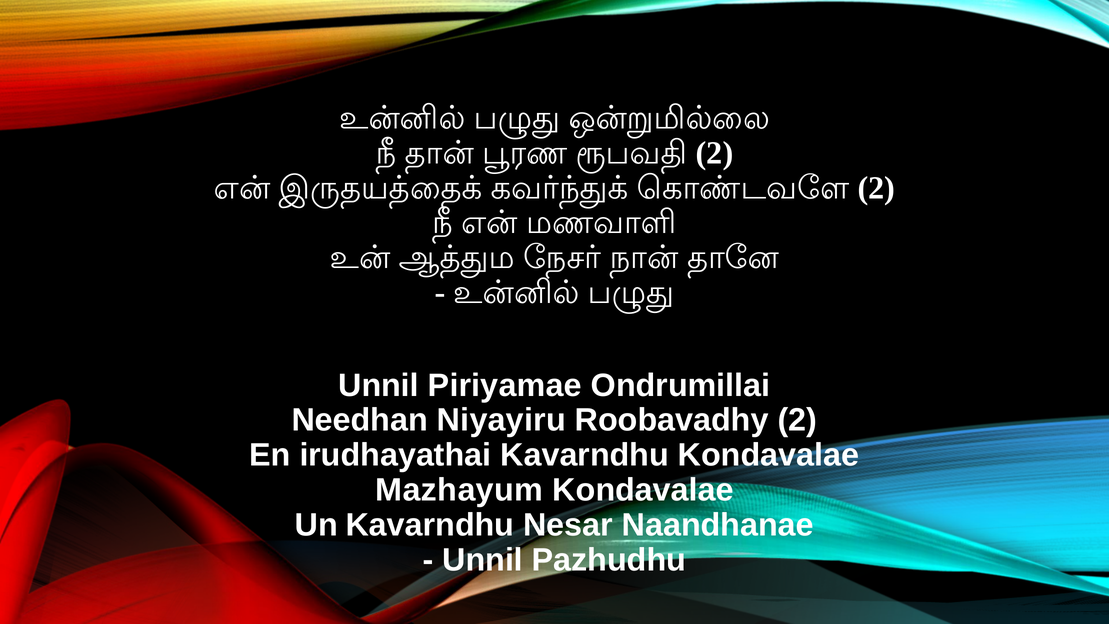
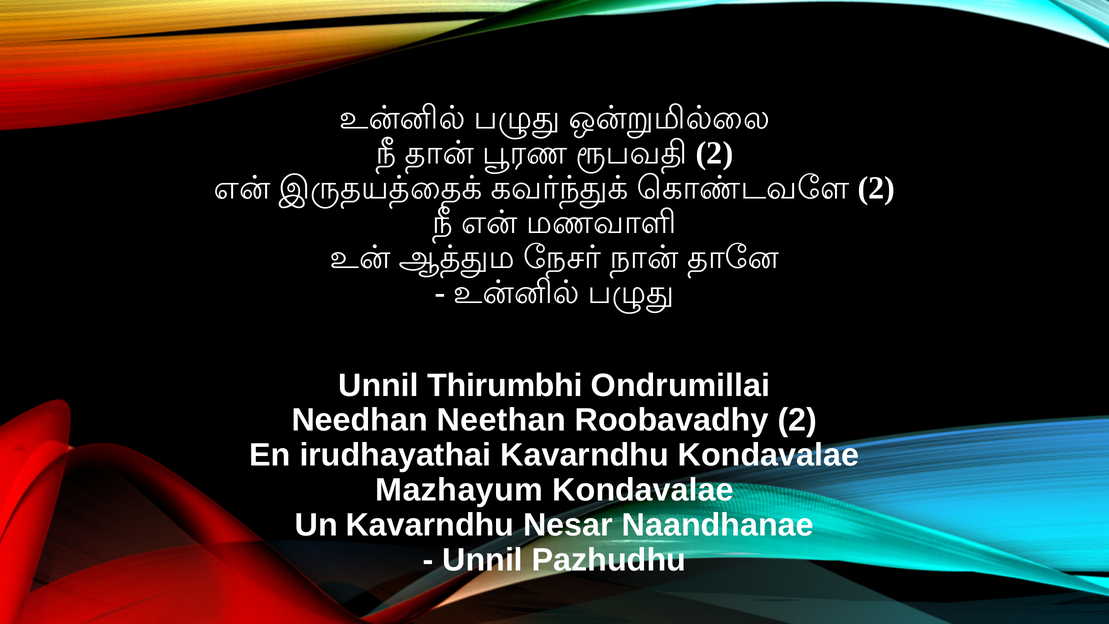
Piriyamae: Piriyamae -> Thirumbhi (505, 385)
Niyayiru: Niyayiru -> Neethan (501, 420)
